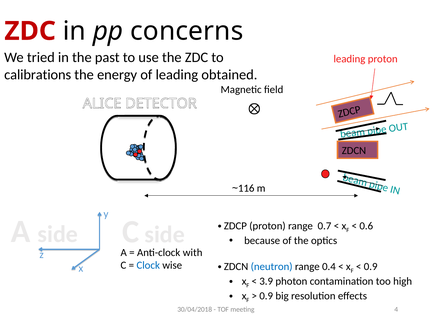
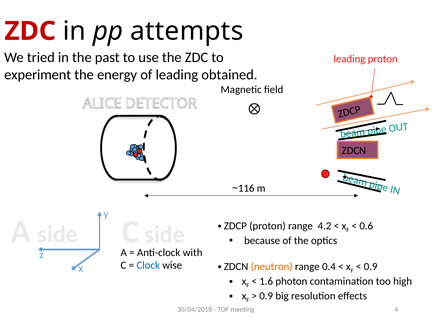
concerns: concerns -> attempts (187, 31)
calibrations: calibrations -> experiment (38, 75)
0.7: 0.7 -> 4.2 (324, 226)
neutron colour: blue -> orange (272, 267)
3.9: 3.9 -> 1.6 (266, 281)
